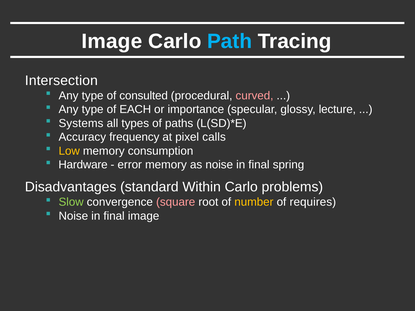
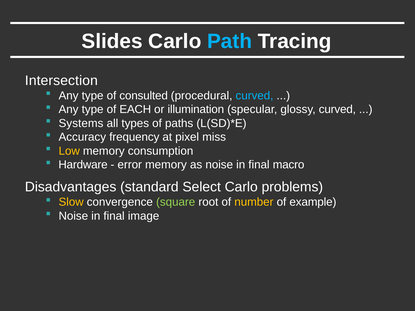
Image: Image -> Slides (112, 41)
curved colour: pink -> light blue (254, 96)
importance: importance -> illumination (196, 110)
glossy lecture: lecture -> curved (337, 110)
calls: calls -> miss (214, 137)
spring: spring -> macro (289, 165)
Within: Within -> Select (202, 187)
Slow colour: light green -> yellow (71, 202)
square colour: pink -> light green (176, 202)
requires: requires -> example (313, 202)
